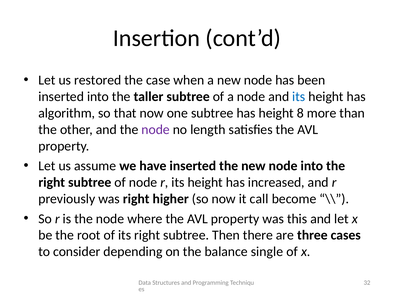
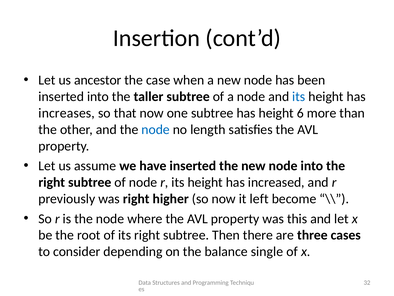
restored: restored -> ancestor (98, 80)
algorithm: algorithm -> increases (67, 113)
8: 8 -> 6 (300, 113)
node colour: purple -> blue (156, 129)
call: call -> left (259, 198)
